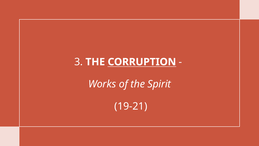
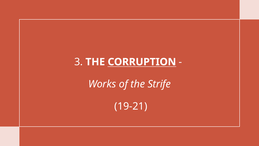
Spirit: Spirit -> Strife (159, 84)
